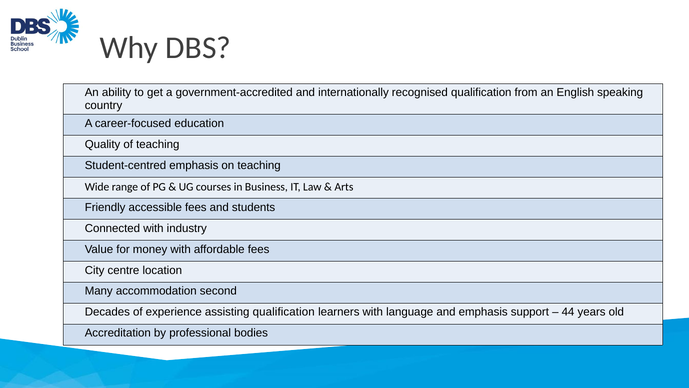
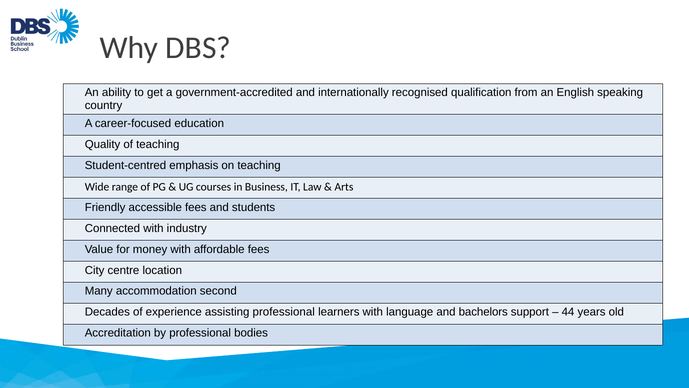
assisting qualification: qualification -> professional (284, 312)
and emphasis: emphasis -> bachelors (483, 312)
